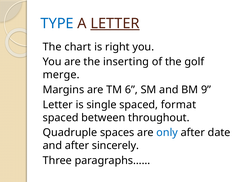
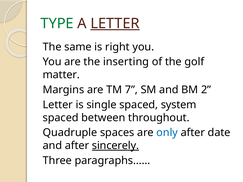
TYPE colour: blue -> green (57, 23)
chart: chart -> same (78, 47)
merge: merge -> matter (61, 75)
6: 6 -> 7 (131, 90)
9: 9 -> 2 (206, 90)
format: format -> system (179, 105)
sincerely underline: none -> present (116, 146)
